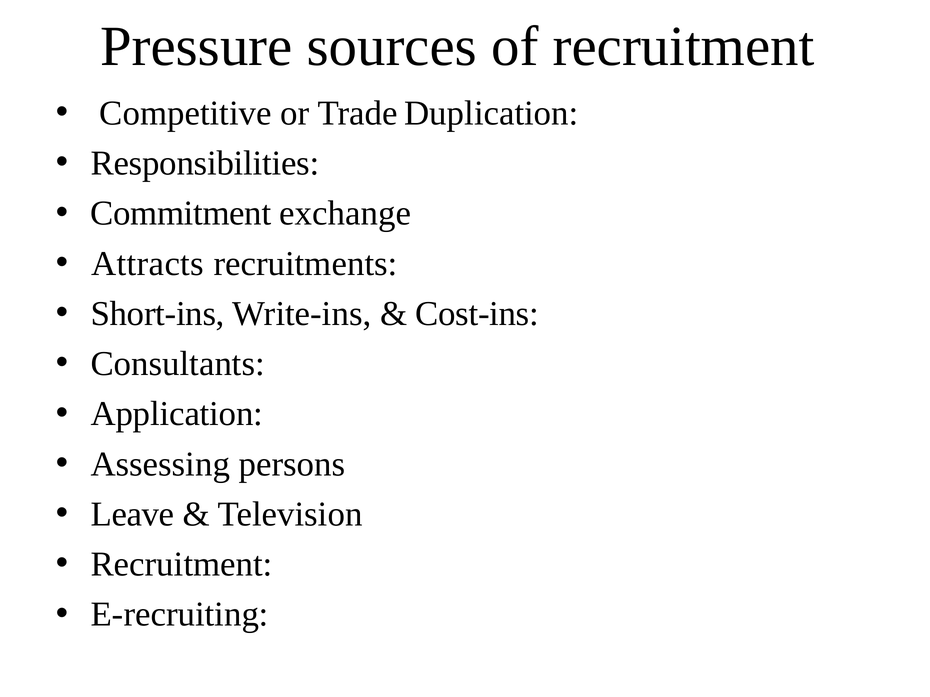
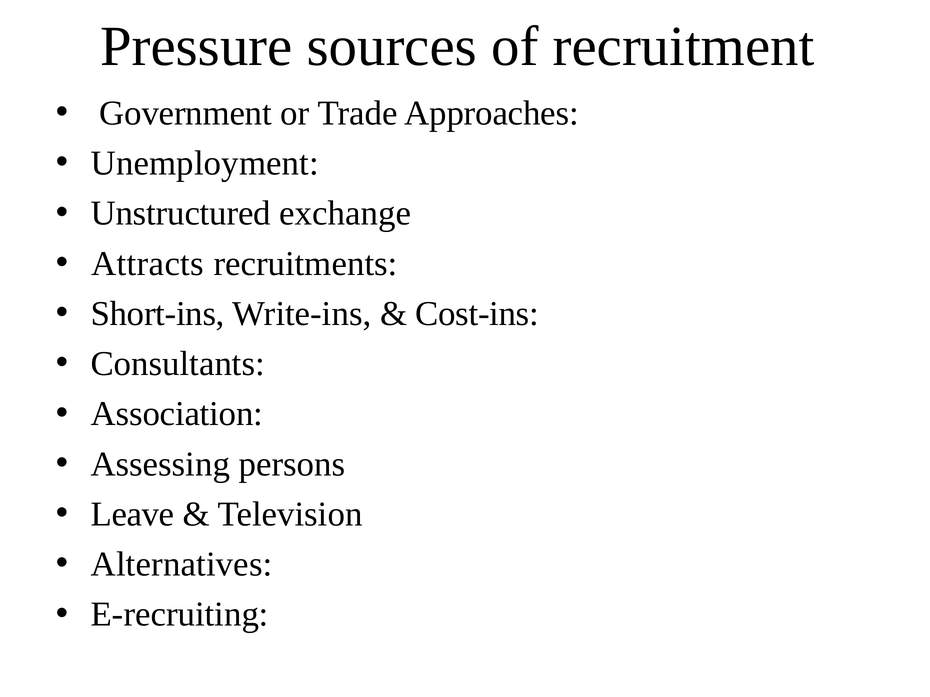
Competitive: Competitive -> Government (186, 113)
Duplication: Duplication -> Approaches (491, 113)
Responsibilities: Responsibilities -> Unemployment (205, 163)
Commitment: Commitment -> Unstructured (181, 214)
Application: Application -> Association (177, 414)
Recruitment: Recruitment -> Alternatives (182, 565)
